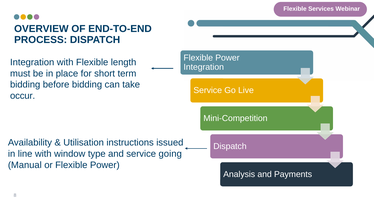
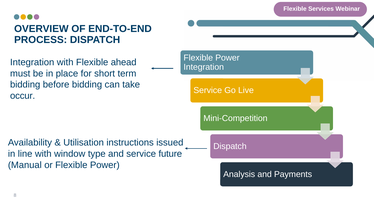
length: length -> ahead (124, 62)
going: going -> future (170, 154)
